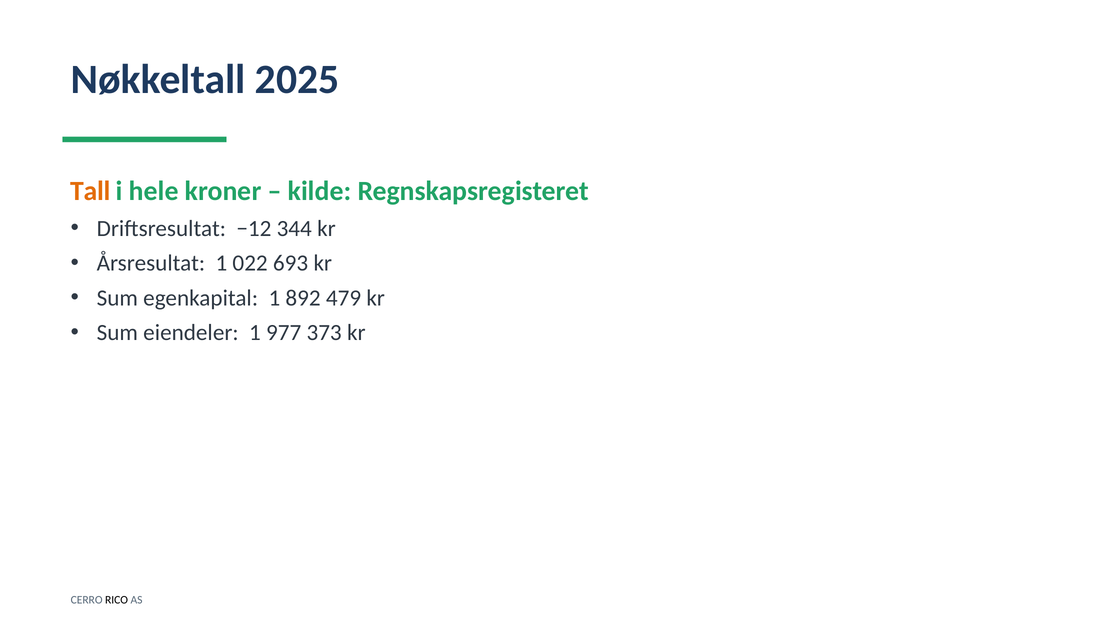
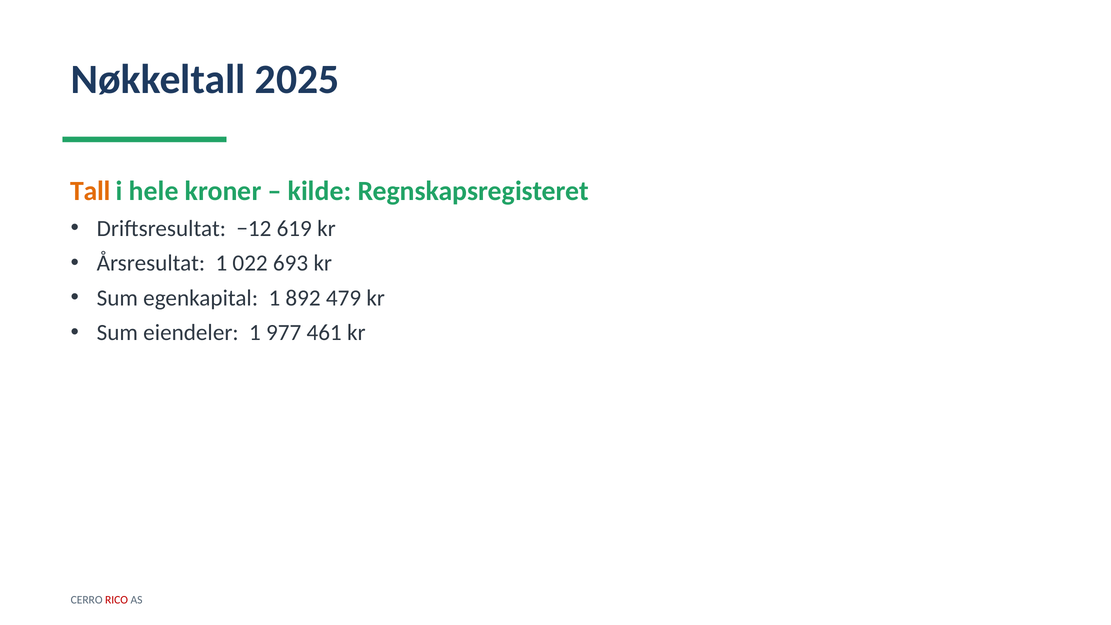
344: 344 -> 619 (294, 228)
373: 373 -> 461 (324, 333)
RICO colour: black -> red (116, 600)
